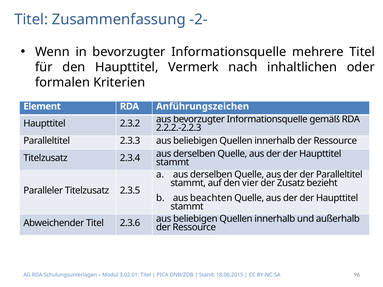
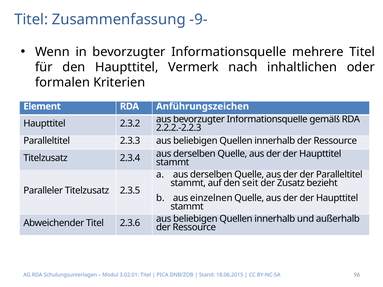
-2-: -2- -> -9- (199, 19)
vier: vier -> seit (250, 183)
beachten: beachten -> einzelnen (211, 198)
